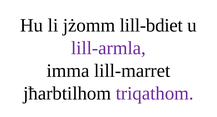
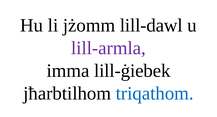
lill-bdiet: lill-bdiet -> lill-dawl (151, 25)
lill-marret: lill-marret -> lill-ġiebek (132, 71)
triqathom colour: purple -> blue (155, 93)
